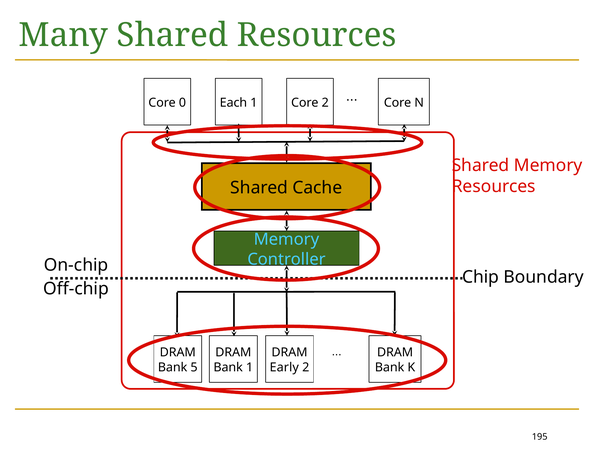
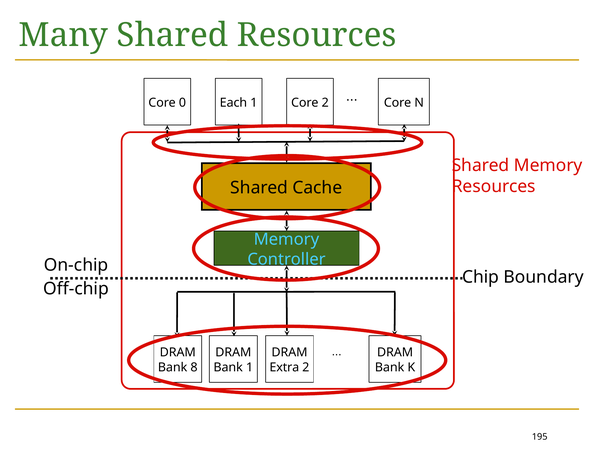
5: 5 -> 8 (194, 368)
Early: Early -> Extra (284, 368)
